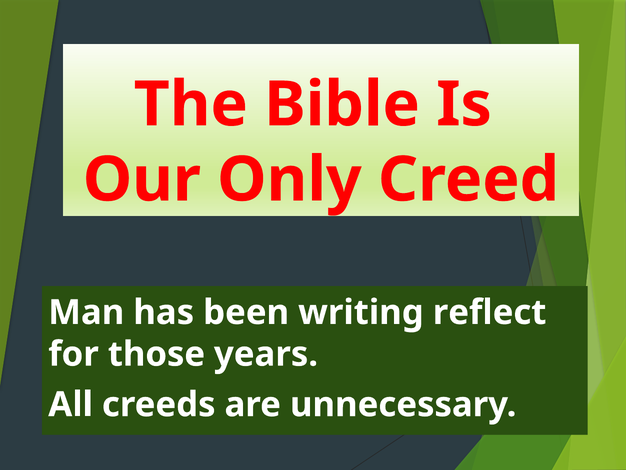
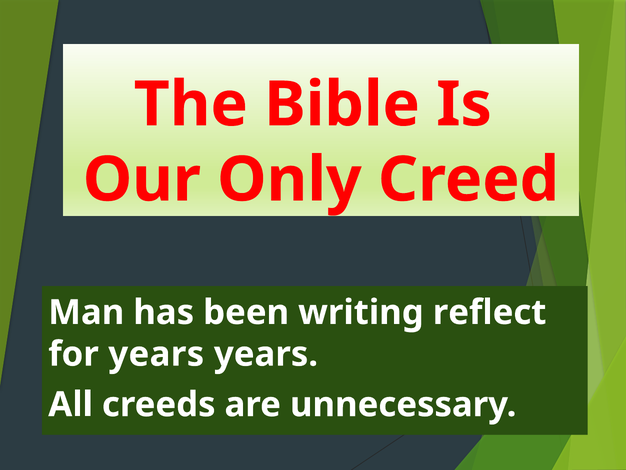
for those: those -> years (156, 354)
